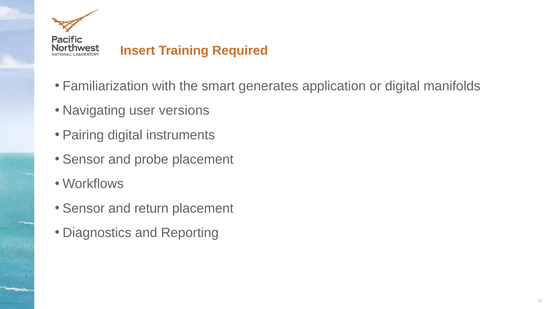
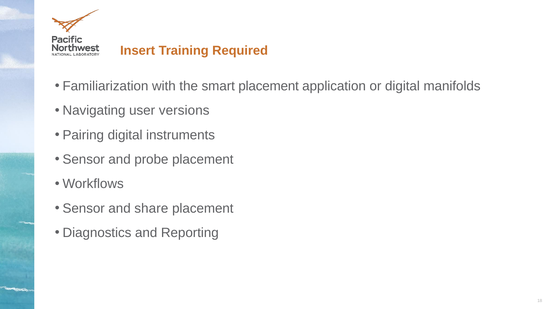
smart generates: generates -> placement (269, 86)
return: return -> share (151, 208)
